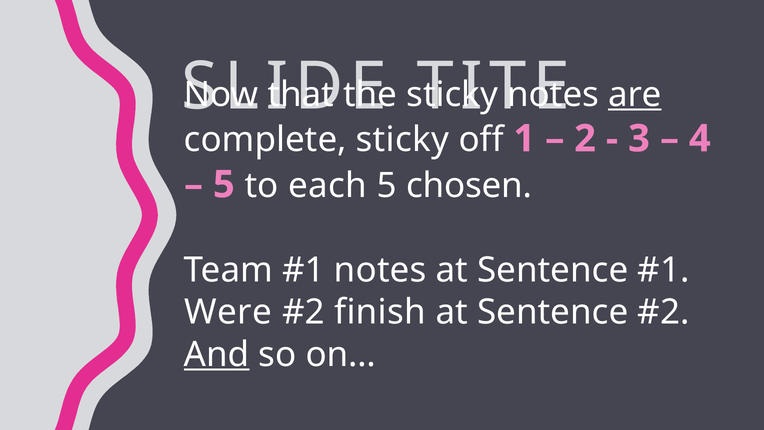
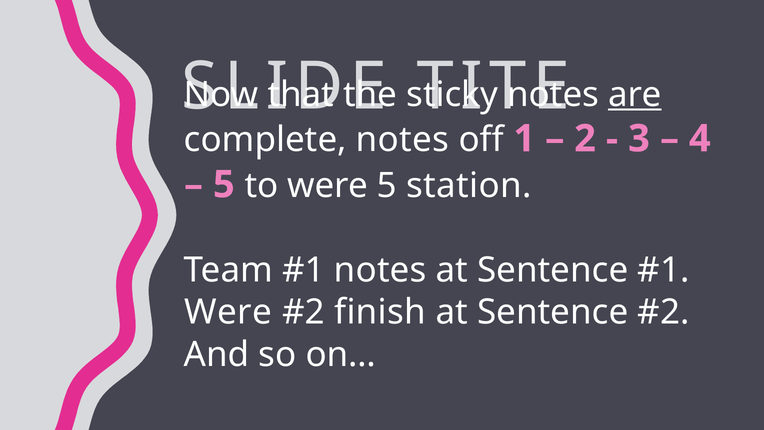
complete sticky: sticky -> notes (402, 140)
to each: each -> were (328, 186)
chosen: chosen -> station (469, 186)
And underline: present -> none (217, 354)
